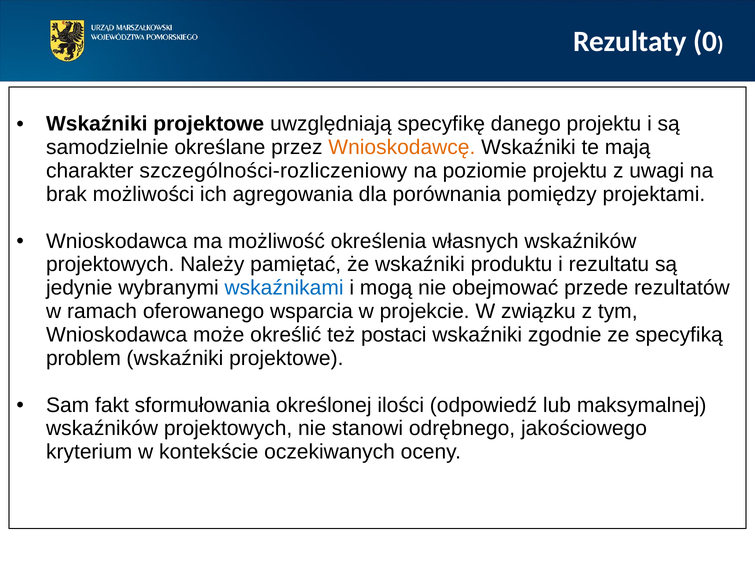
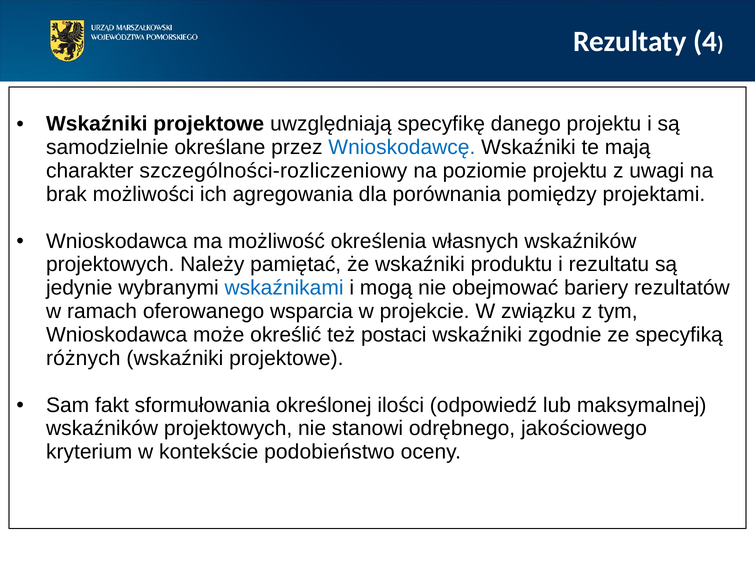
0: 0 -> 4 (705, 41)
Wnioskodawcę colour: orange -> blue (402, 147)
przede: przede -> bariery (596, 288)
problem: problem -> różnych (83, 358)
oczekiwanych: oczekiwanych -> podobieństwo (329, 451)
